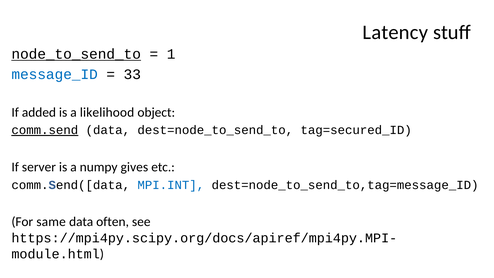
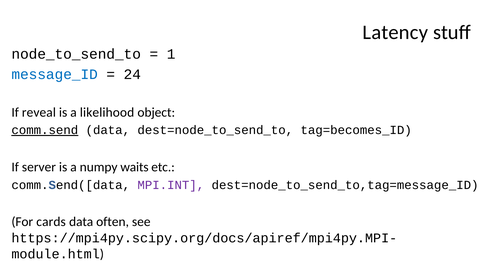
node_to_send_to underline: present -> none (76, 54)
33: 33 -> 24 (132, 74)
added: added -> reveal (39, 112)
tag=secured_ID: tag=secured_ID -> tag=becomes_ID (356, 130)
gives: gives -> waits (134, 167)
MPI.INT colour: blue -> purple (171, 185)
same: same -> cards (51, 222)
